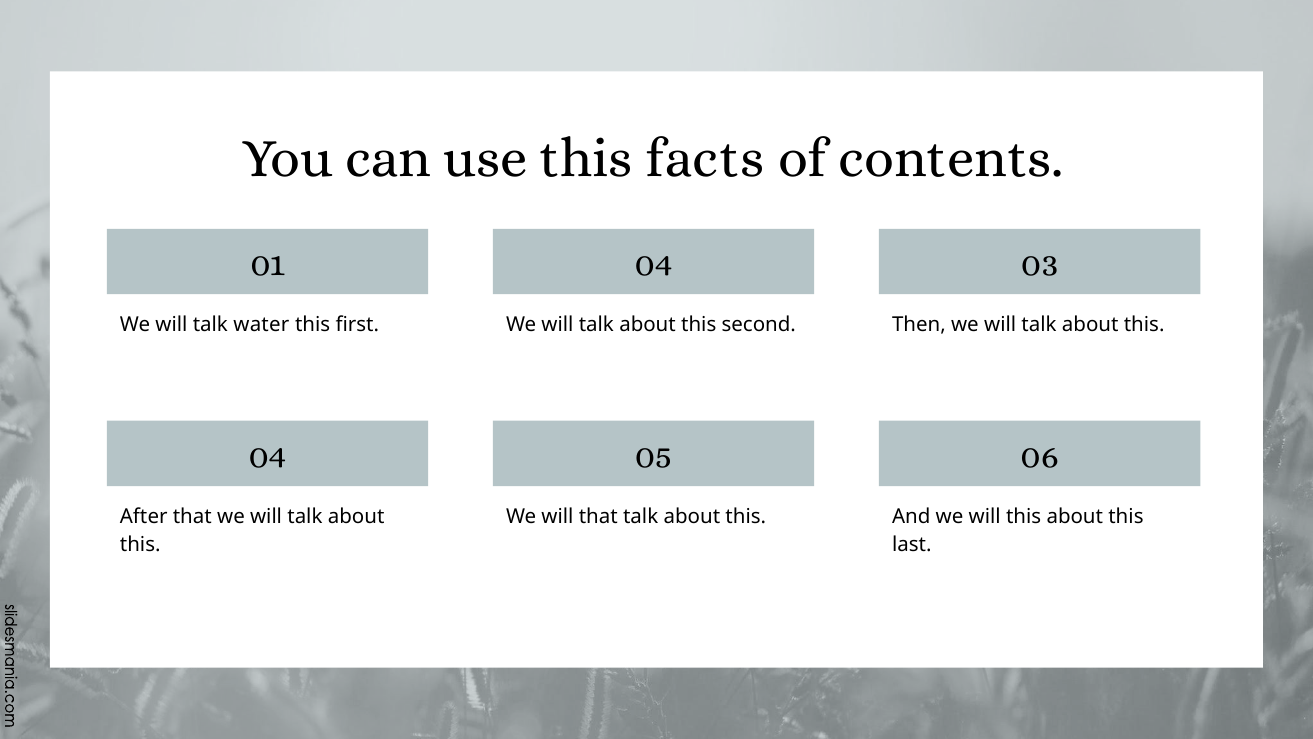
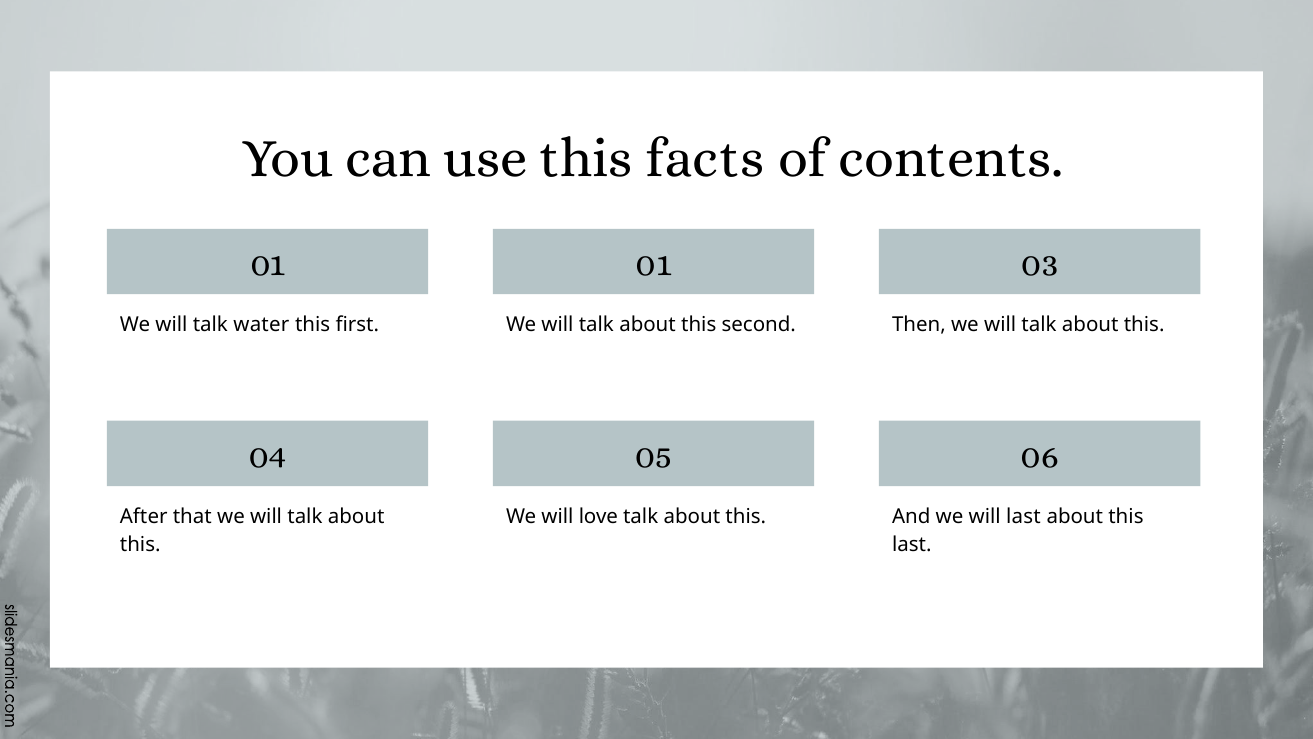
01 04: 04 -> 01 (653, 264)
will that: that -> love (598, 516)
will this: this -> last (1023, 516)
